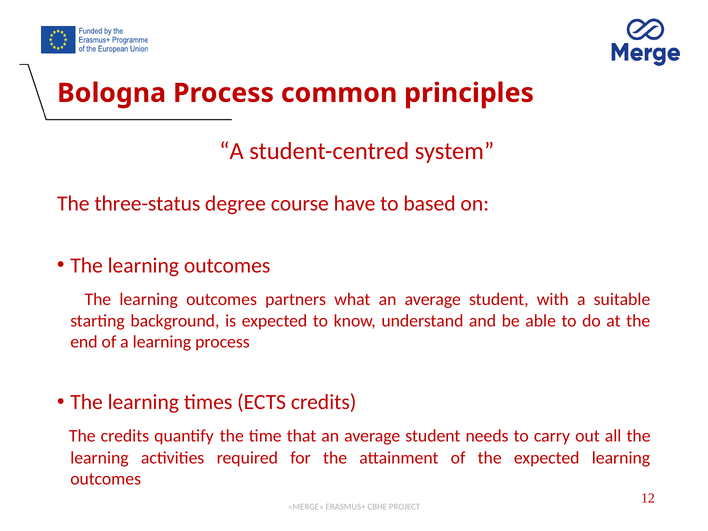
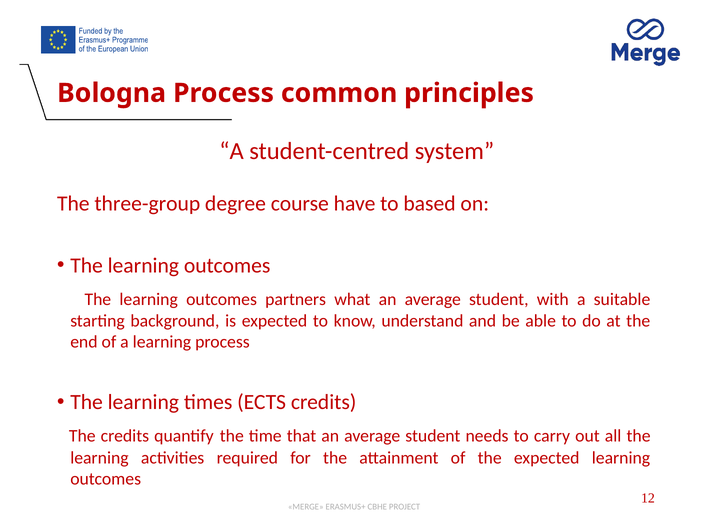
three-status: three-status -> three-group (147, 203)
